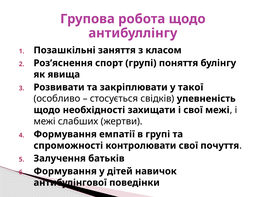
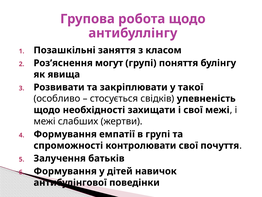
спорт: спорт -> могут (109, 63)
